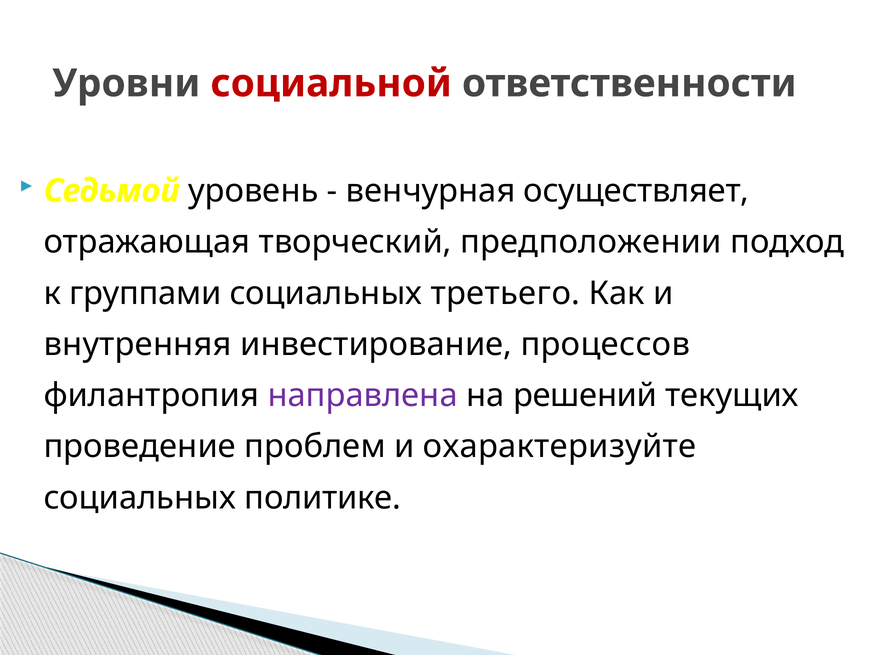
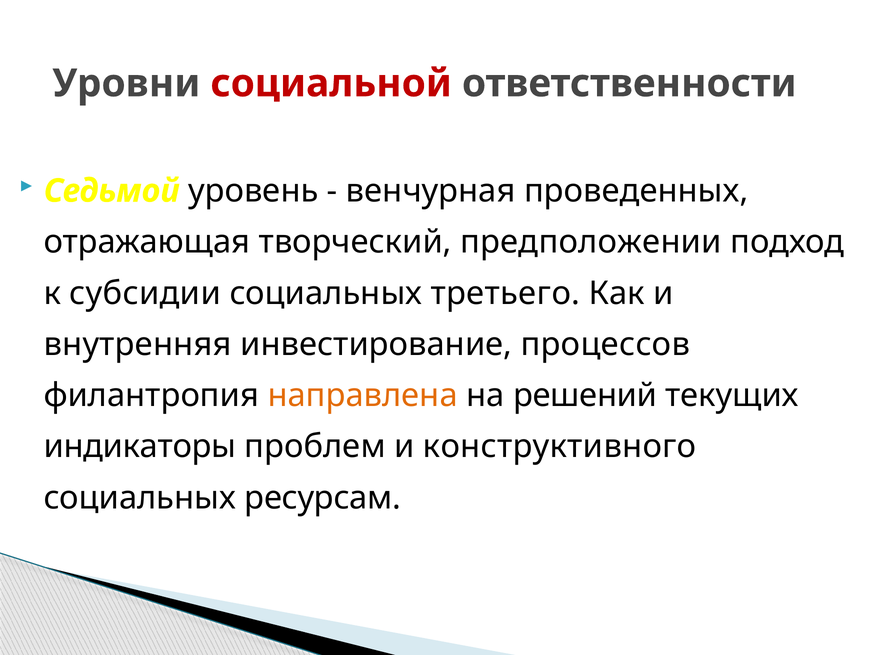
осуществляет: осуществляет -> проведенных (636, 191)
группами: группами -> субсидии (145, 293)
направлена colour: purple -> orange (363, 395)
проведение: проведение -> индикаторы (140, 446)
охарактеризуйте: охарактеризуйте -> конструктивного (560, 446)
политике: политике -> ресурсам (323, 498)
